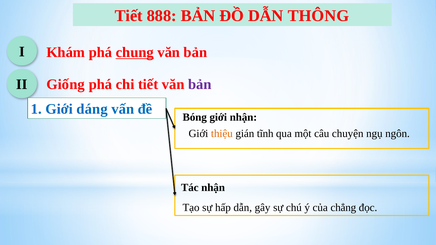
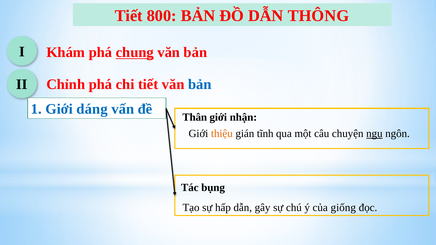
888: 888 -> 800 (162, 16)
Giống: Giống -> Chỉnh (66, 84)
bản colour: purple -> blue (200, 84)
Bóng: Bóng -> Thân (195, 117)
ngụ underline: none -> present (374, 134)
Tác nhận: nhận -> bụng (213, 188)
chẳng: chẳng -> giống (343, 208)
